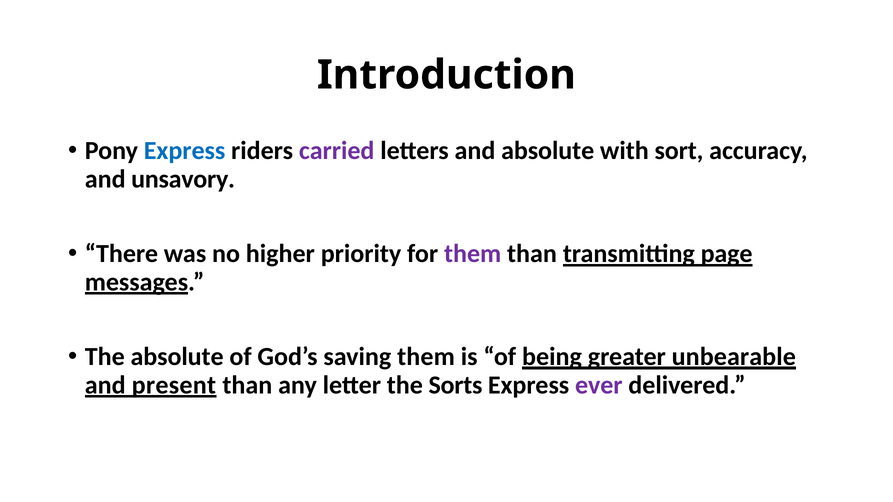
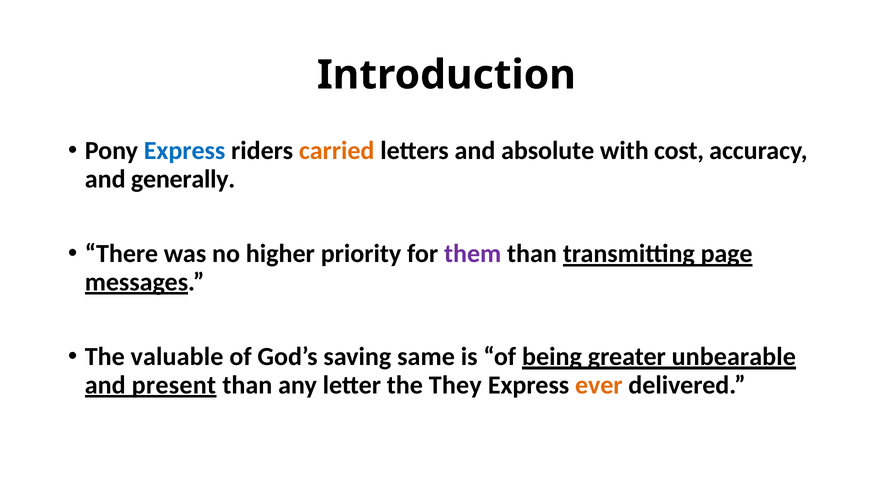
carried colour: purple -> orange (337, 151)
sort: sort -> cost (679, 151)
unsavory: unsavory -> generally (183, 179)
The absolute: absolute -> valuable (177, 357)
saving them: them -> same (426, 357)
Sorts: Sorts -> They (455, 385)
ever colour: purple -> orange (599, 385)
